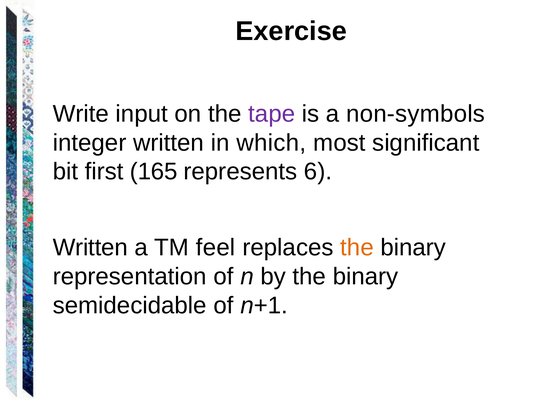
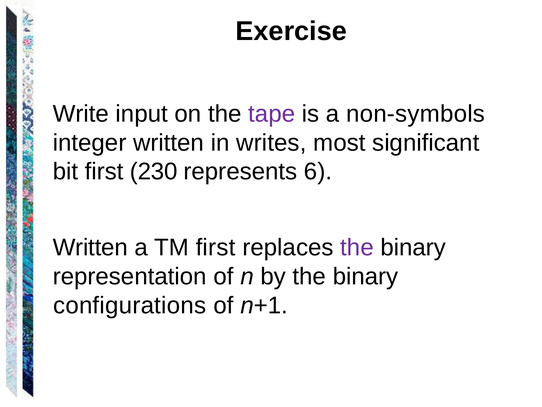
which: which -> writes (271, 143)
165: 165 -> 230 (154, 171)
TM feel: feel -> first (216, 247)
the colour: orange -> purple (357, 247)
semidecidable: semidecidable -> configurations (130, 305)
